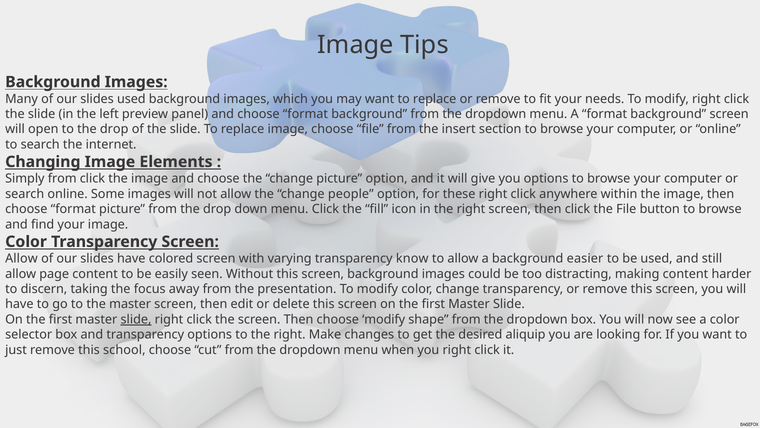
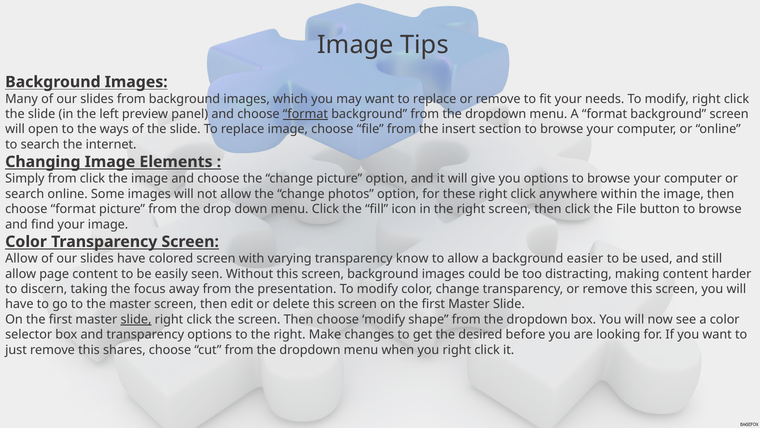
slides used: used -> from (131, 99)
format underline: none -> present (305, 114)
to the drop: drop -> ways (114, 129)
people: people -> photos (351, 194)
aliquip: aliquip -> before (525, 334)
school: school -> shares (124, 349)
